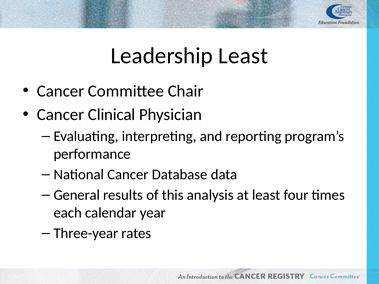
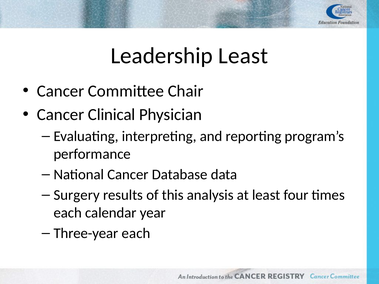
General: General -> Surgery (77, 195)
Three-year rates: rates -> each (136, 234)
